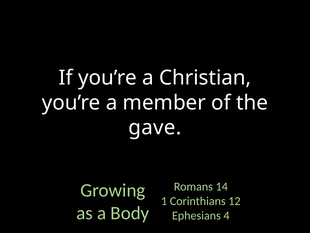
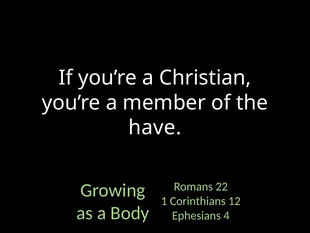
gave: gave -> have (155, 127)
14: 14 -> 22 (222, 186)
